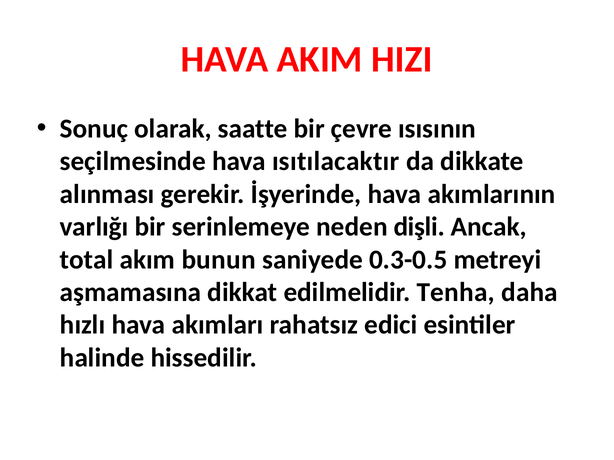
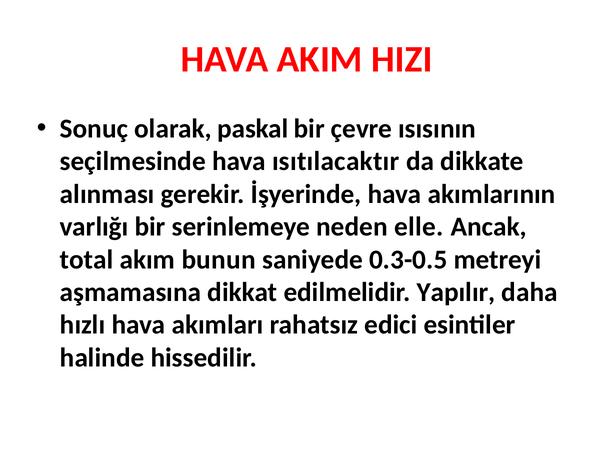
saatte: saatte -> paskal (253, 129)
dişli: dişli -> elle (419, 227)
Tenha: Tenha -> Yapılır (456, 293)
